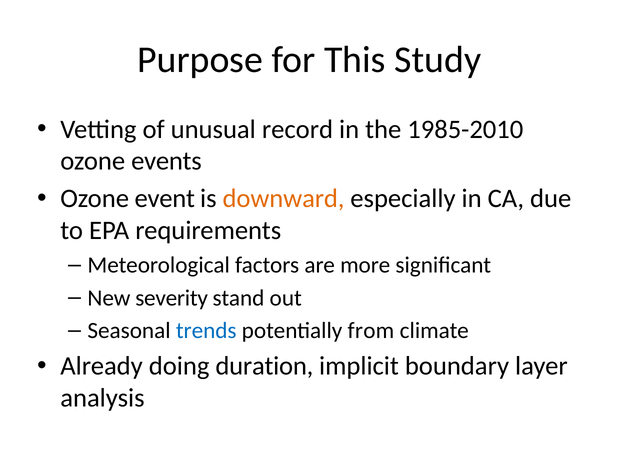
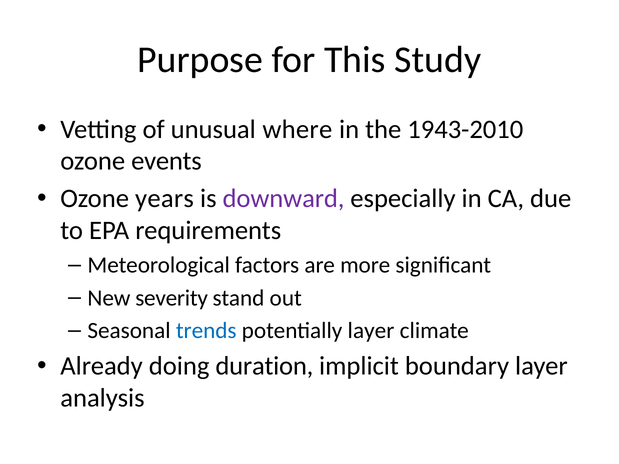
record: record -> where (297, 129)
1985-2010: 1985-2010 -> 1943-2010 (465, 129)
event: event -> years (164, 199)
downward colour: orange -> purple (284, 199)
potentially from: from -> layer (371, 331)
